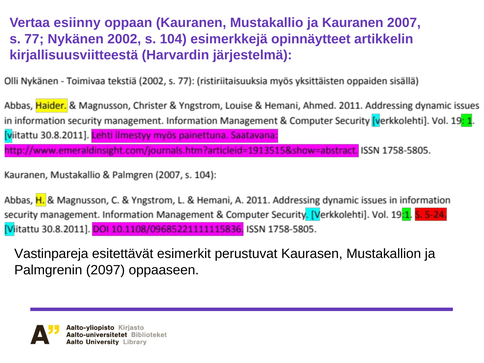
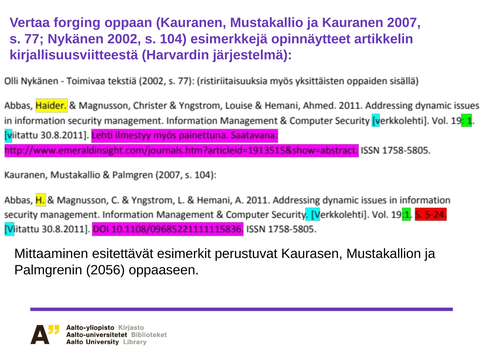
esiinny: esiinny -> forging (77, 23)
Vastinpareja: Vastinpareja -> Mittaaminen (51, 254)
2097: 2097 -> 2056 (106, 270)
